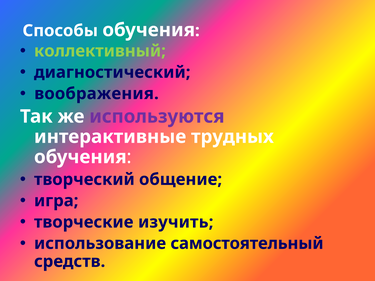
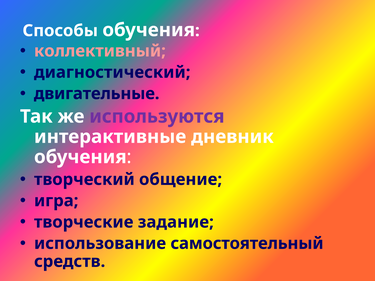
коллективный colour: light green -> pink (100, 51)
воображения: воображения -> двигательные (97, 94)
трудных: трудных -> дневник (232, 137)
изучить: изучить -> задание (176, 222)
